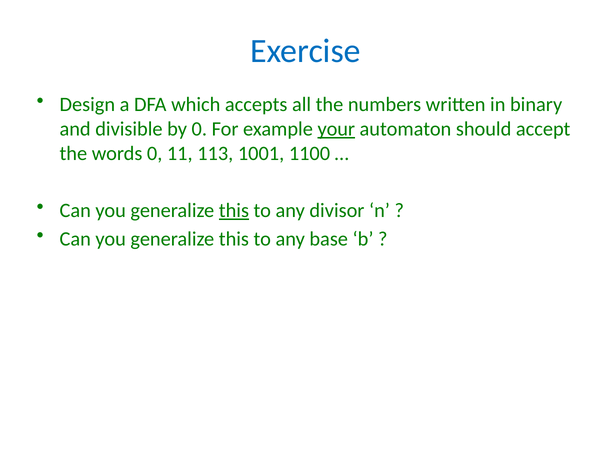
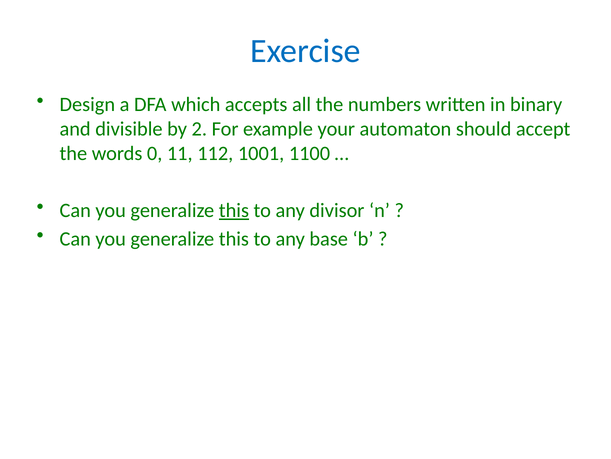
by 0: 0 -> 2 (199, 129)
your underline: present -> none (336, 129)
113: 113 -> 112 (215, 153)
